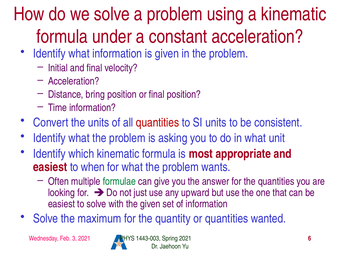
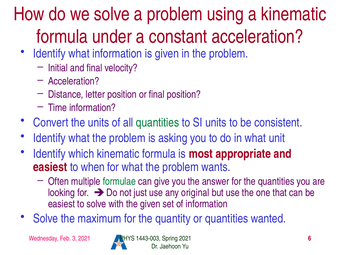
bring: bring -> letter (95, 94)
quantities colour: red -> green (158, 122)
upward: upward -> original (195, 193)
